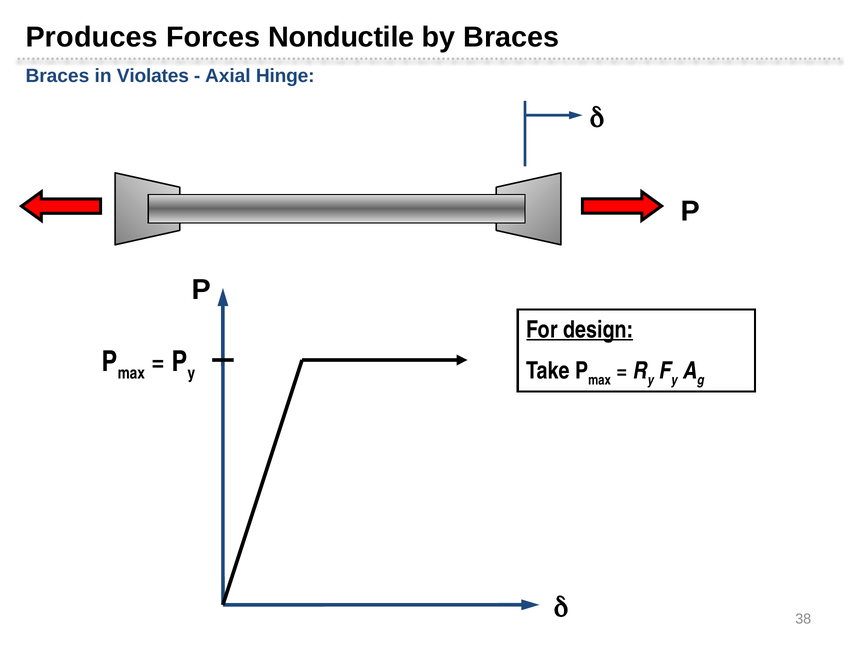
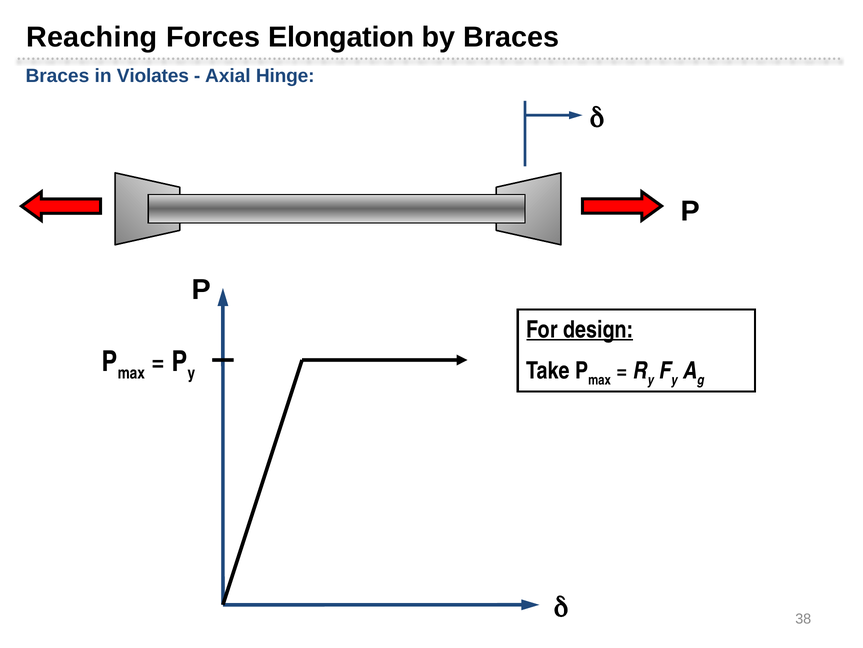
Produces: Produces -> Reaching (92, 37)
Nonductile: Nonductile -> Elongation (341, 37)
